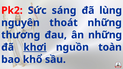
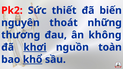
sáng: sáng -> thiết (64, 10)
lùng: lùng -> biến (111, 10)
ân những: những -> không (105, 35)
khổ underline: none -> present (33, 60)
